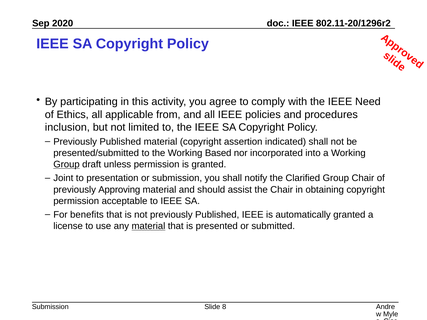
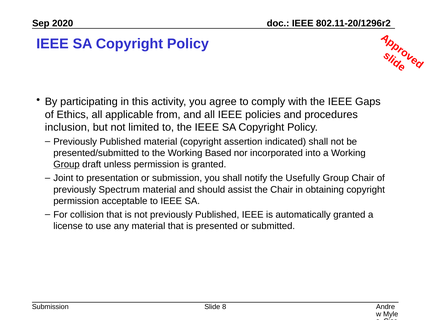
Need: Need -> Gaps (368, 102)
Clarified: Clarified -> Usefully (303, 178)
Approving: Approving -> Spectrum (119, 190)
benefits: benefits -> collision (87, 215)
material underline: present -> none (148, 226)
